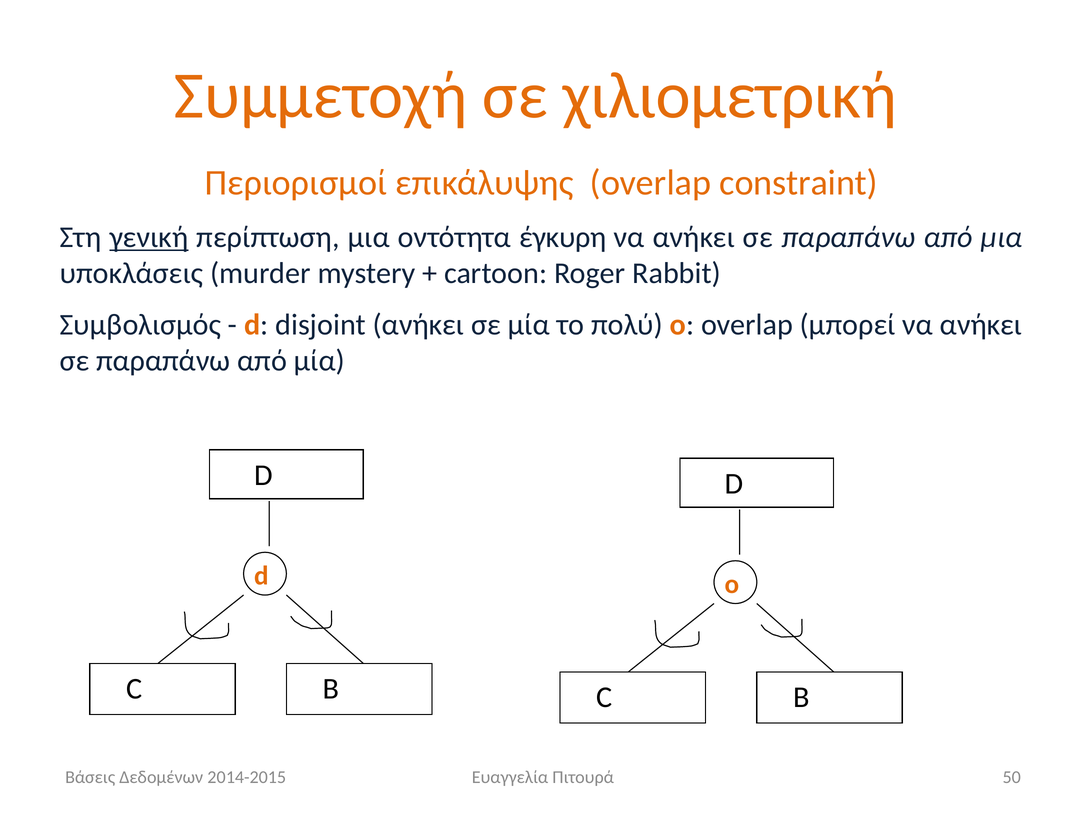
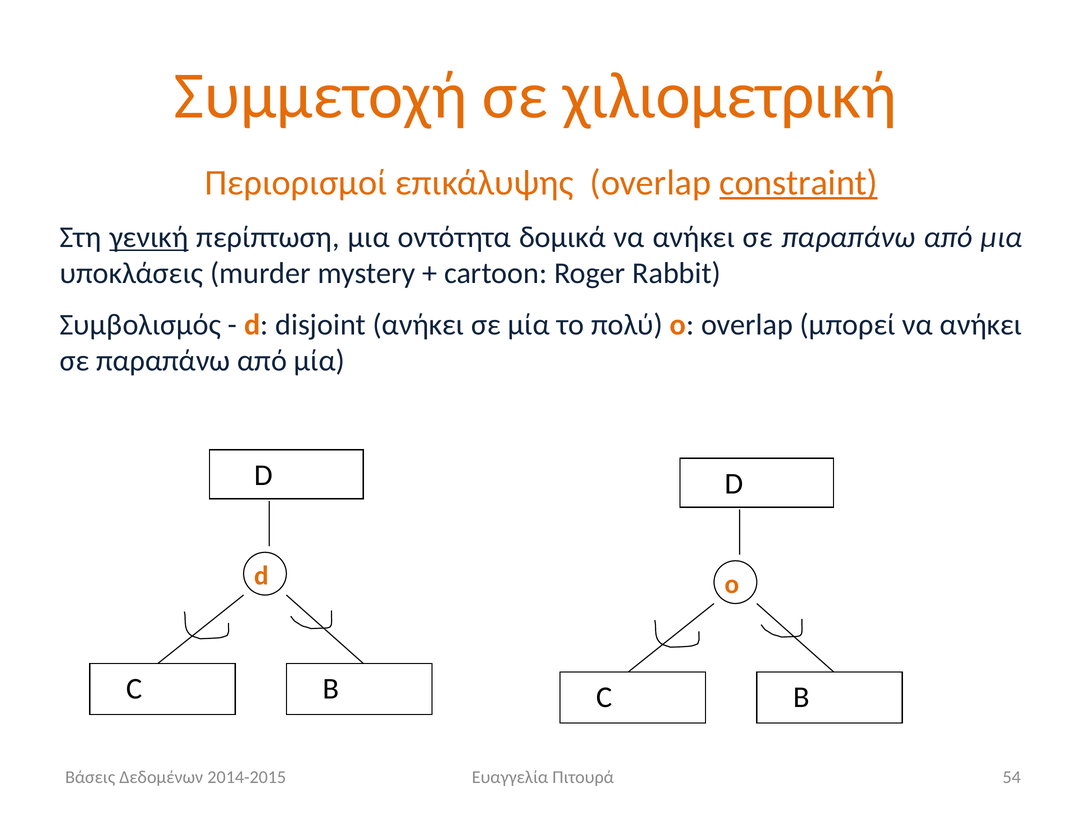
constraint underline: none -> present (799, 183)
έγκυρη: έγκυρη -> δομικά (563, 237)
50: 50 -> 54 (1012, 778)
